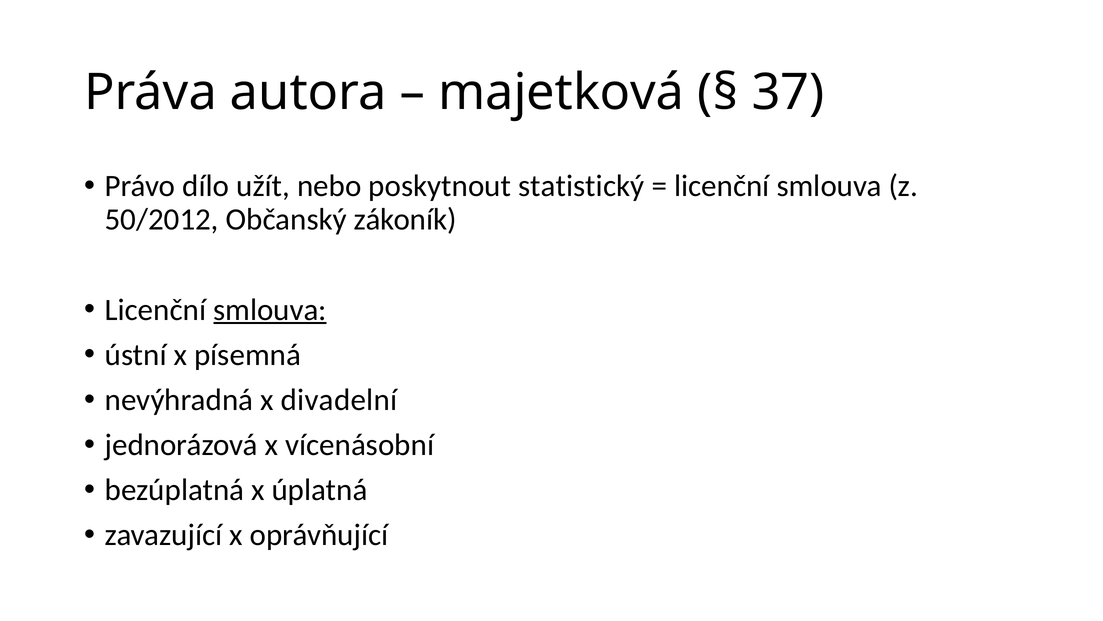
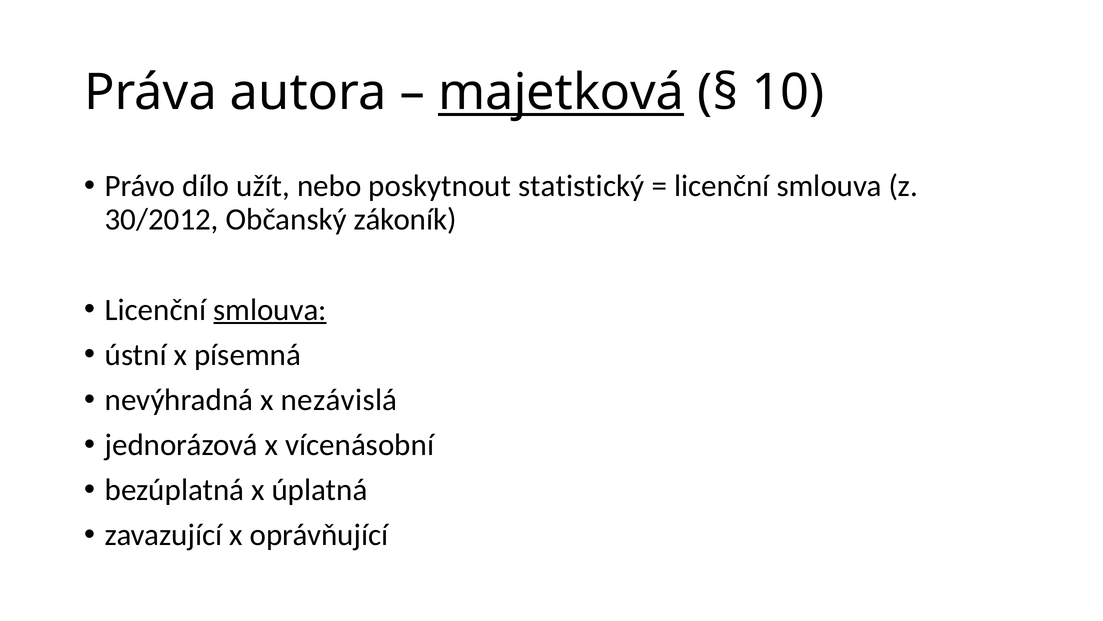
majetková underline: none -> present (561, 93)
37: 37 -> 10 (788, 93)
50/2012: 50/2012 -> 30/2012 (162, 219)
divadelní: divadelní -> nezávislá (339, 400)
